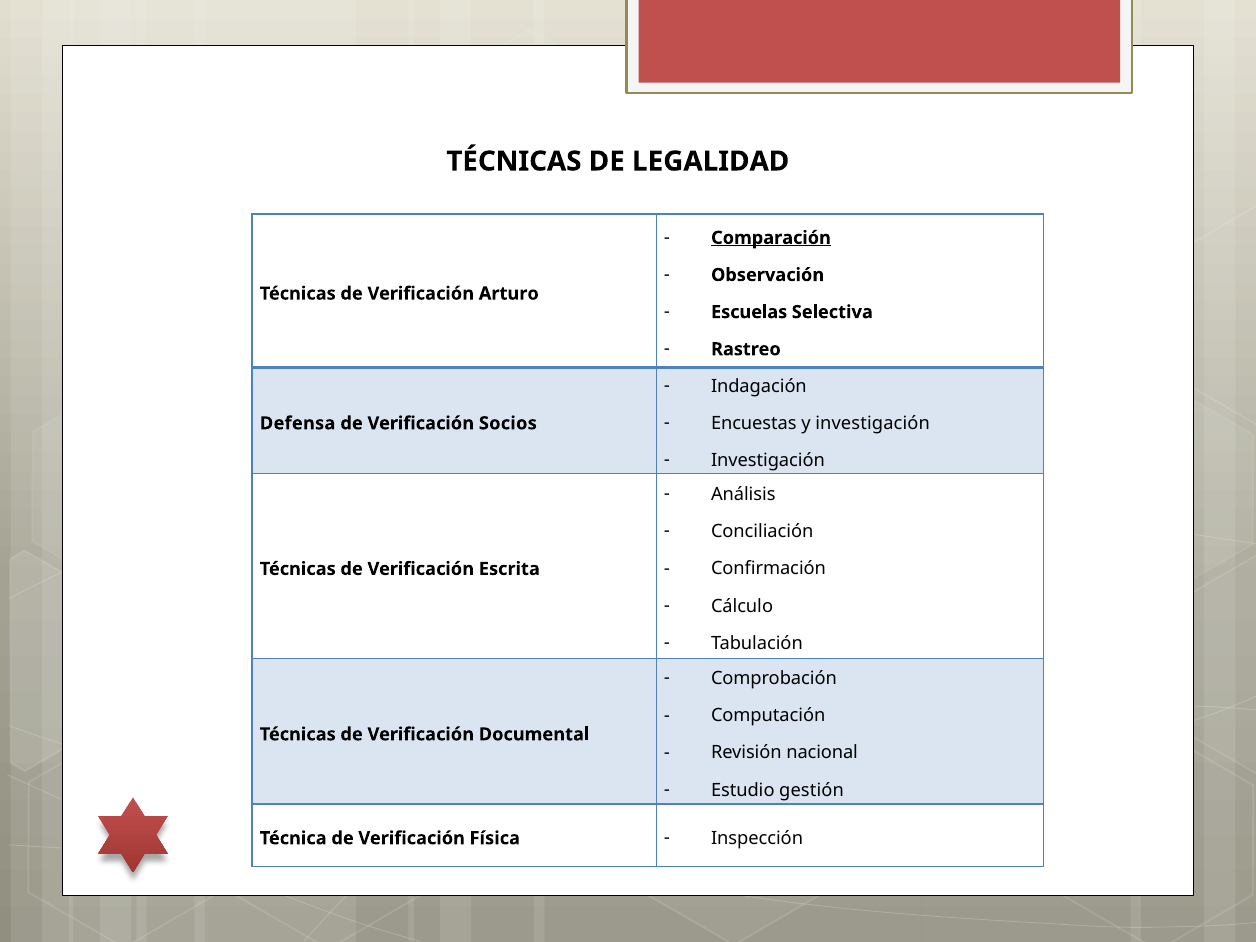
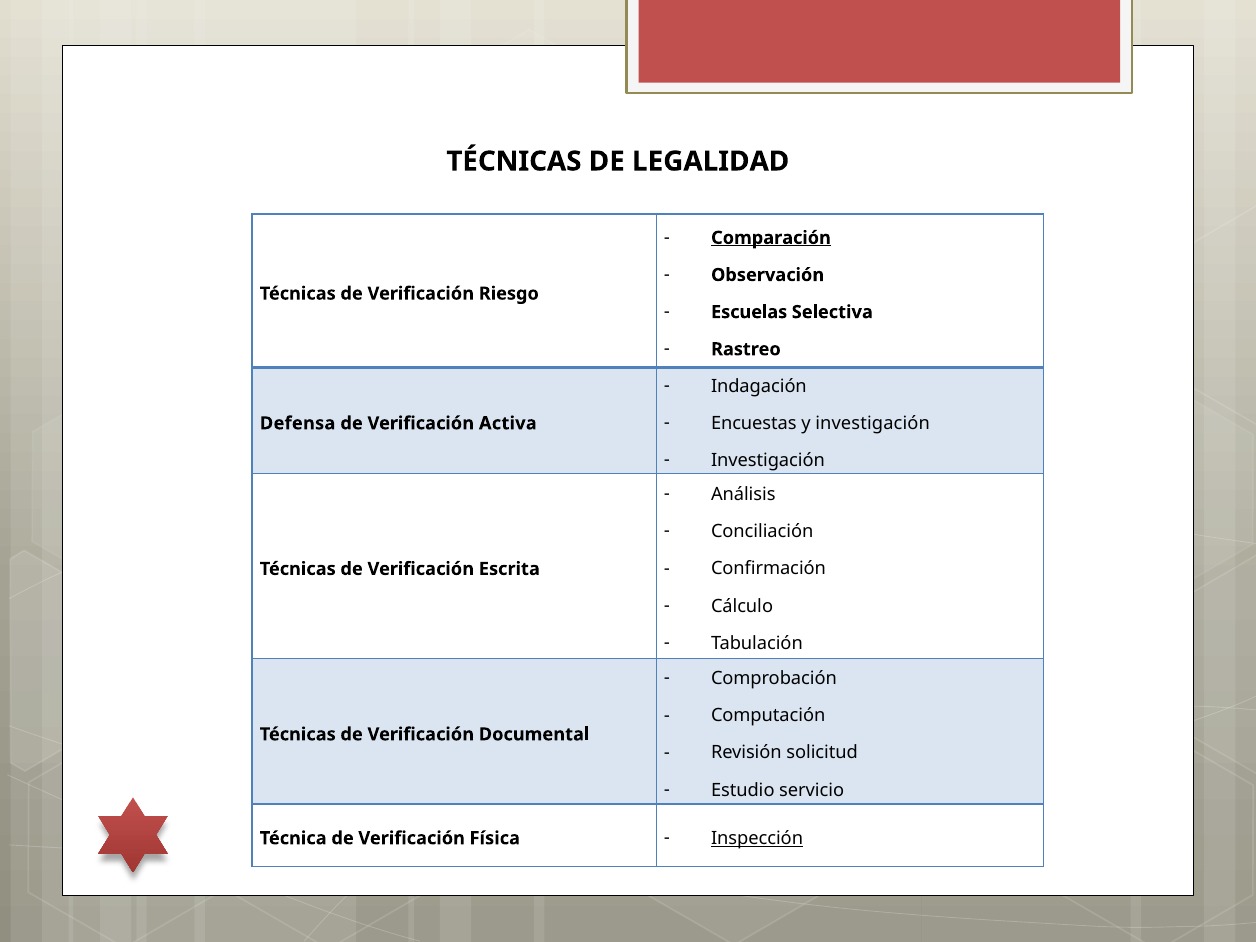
Arturo: Arturo -> Riesgo (509, 294)
Socios: Socios -> Activa (508, 423)
nacional: nacional -> solicitud (822, 753)
gestión: gestión -> servicio (812, 790)
Inspección underline: none -> present (757, 838)
